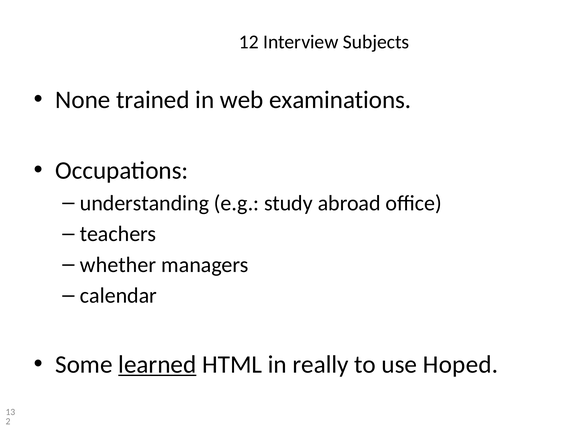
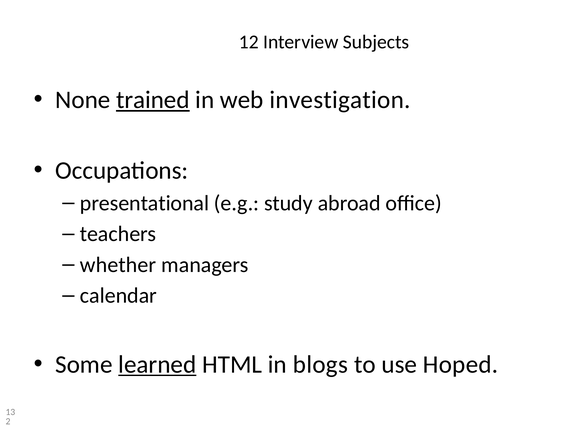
trained underline: none -> present (153, 100)
examinations: examinations -> investigation (340, 100)
understanding: understanding -> presentational (145, 203)
really: really -> blogs (320, 364)
